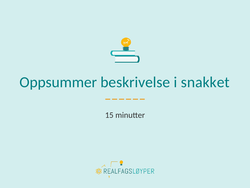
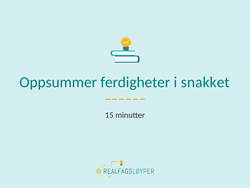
beskrivelse: beskrivelse -> ferdigheter (135, 82)
